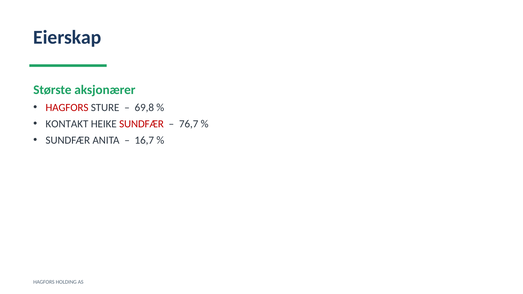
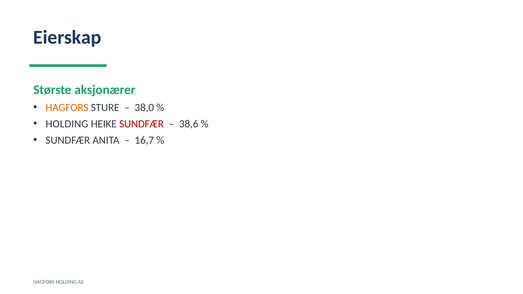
HAGFORS colour: red -> orange (67, 108)
69,8: 69,8 -> 38,0 (144, 108)
KONTAKT: KONTAKT -> HOLDING (67, 124)
76,7: 76,7 -> 38,6 (189, 124)
